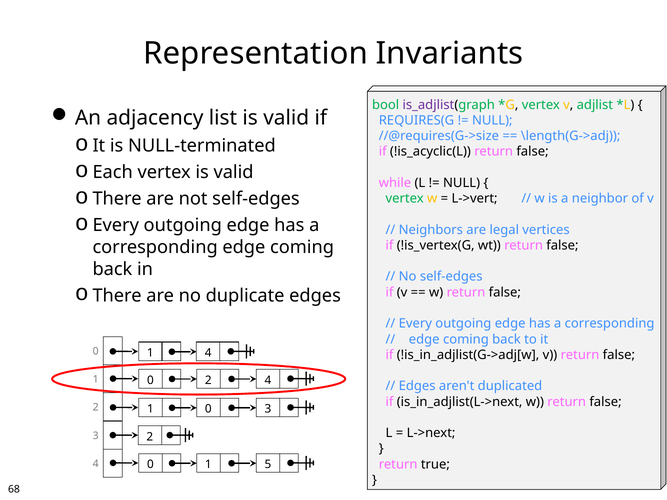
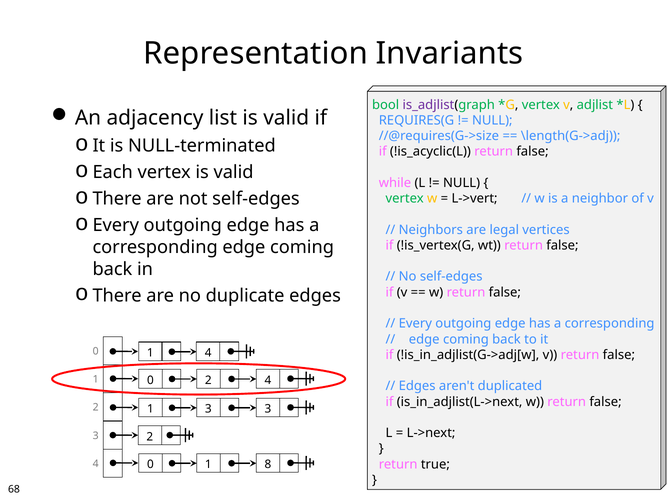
1 0: 0 -> 3 (208, 409)
5: 5 -> 8 (268, 465)
